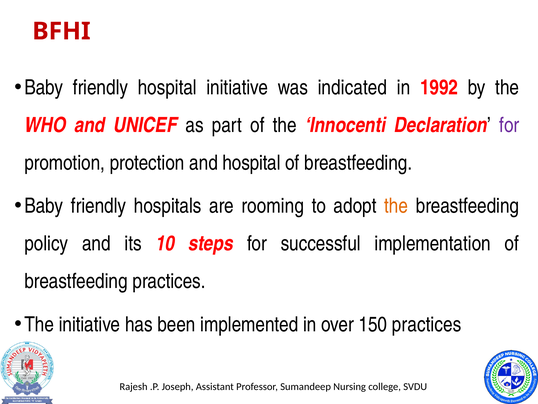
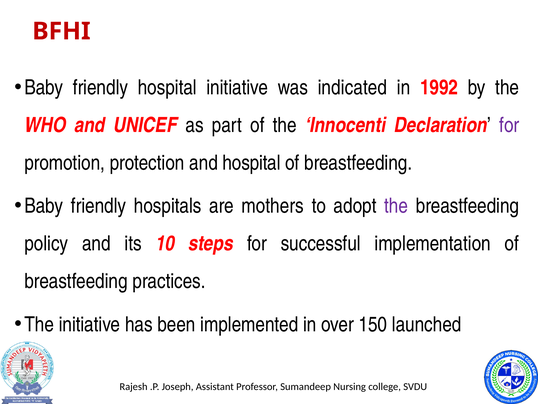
rooming: rooming -> mothers (273, 206)
the colour: orange -> purple (396, 206)
150 practices: practices -> launched (427, 324)
